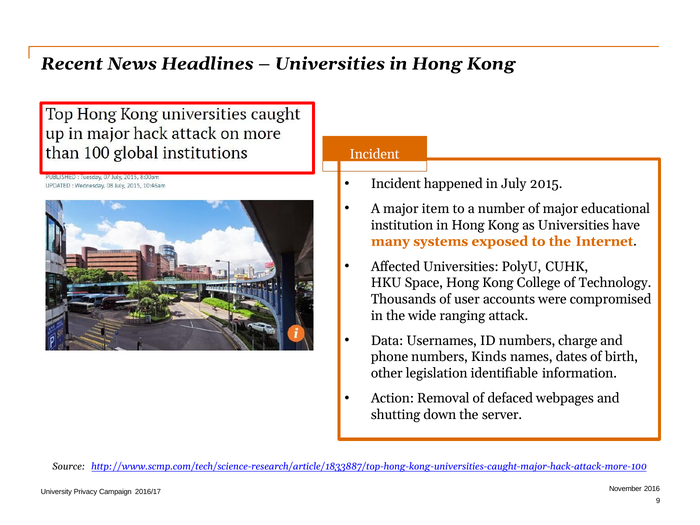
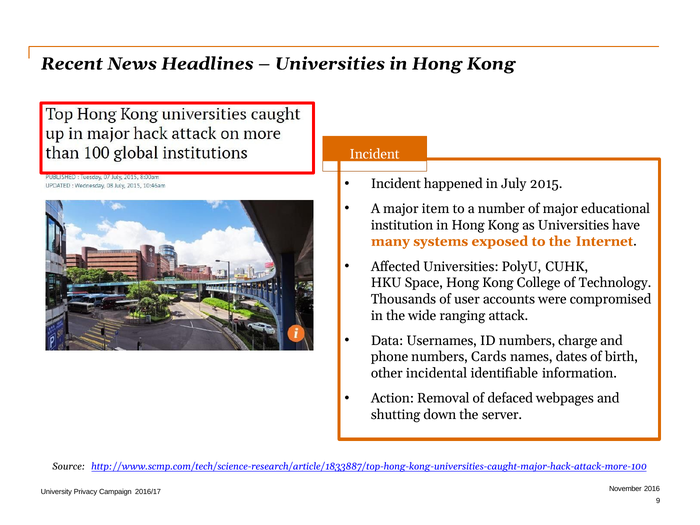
Kinds: Kinds -> Cards (489, 357)
legislation: legislation -> incidental (437, 373)
